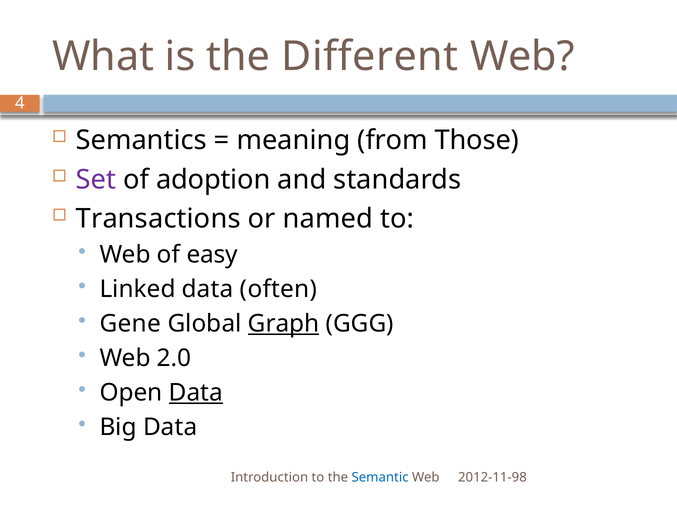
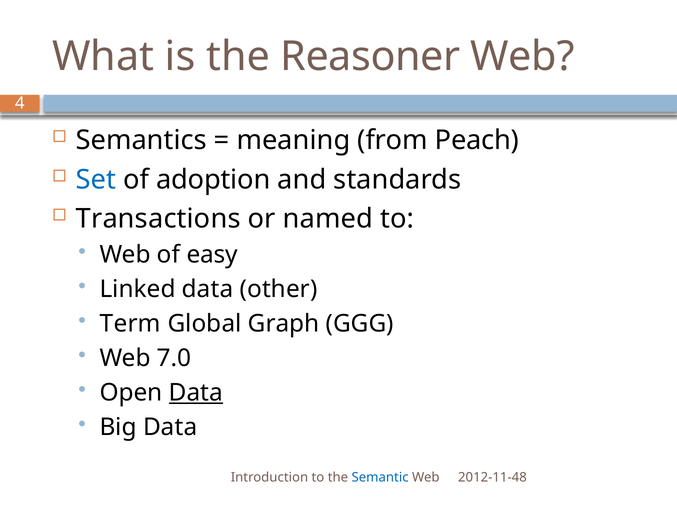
Different: Different -> Reasoner (370, 56)
Those: Those -> Peach (477, 140)
Set colour: purple -> blue (96, 179)
often: often -> other (279, 289)
Gene: Gene -> Term (130, 324)
Graph underline: present -> none (284, 324)
2.0: 2.0 -> 7.0 (174, 358)
2012-11-98: 2012-11-98 -> 2012-11-48 (492, 477)
